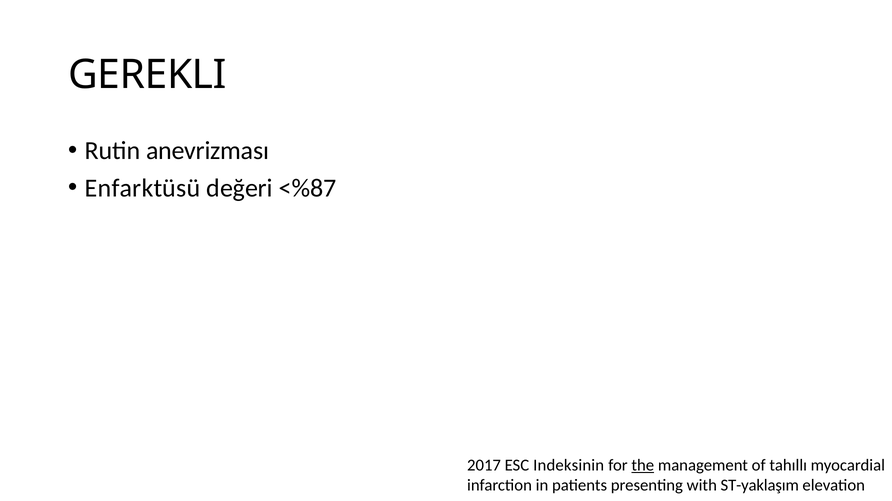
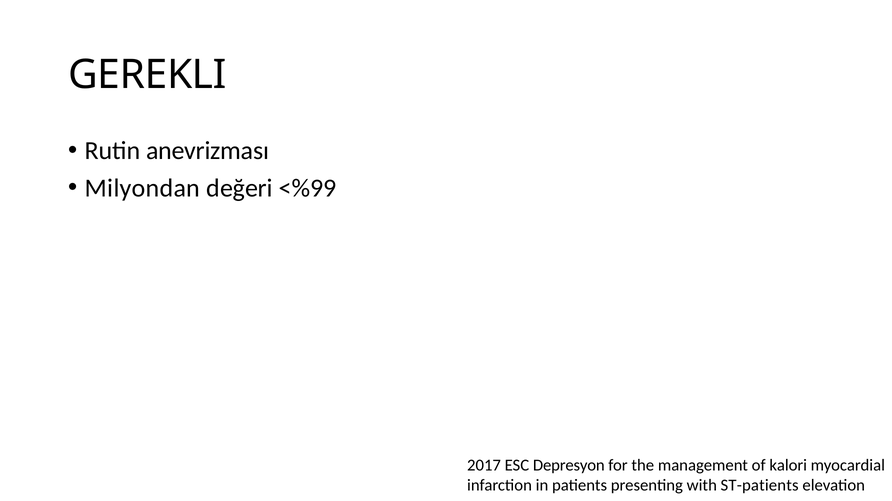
Enfarktüsü: Enfarktüsü -> Milyondan (143, 188)
<%87: <%87 -> <%99 (308, 188)
Indeksinin: Indeksinin -> Depresyon (569, 466)
the underline: present -> none (643, 466)
tahıllı: tahıllı -> kalori (788, 466)
ST-yaklaşım: ST-yaklaşım -> ST-patients (760, 486)
